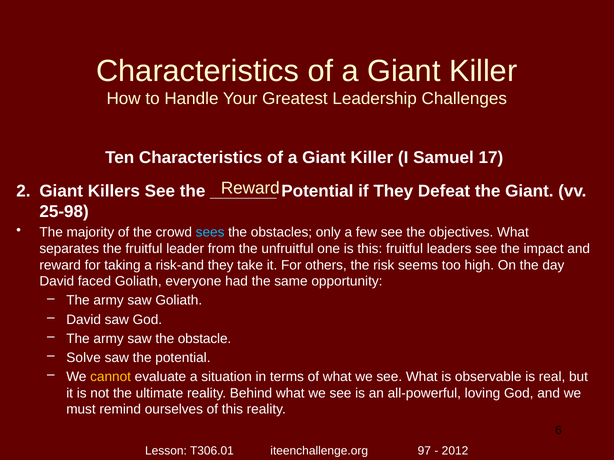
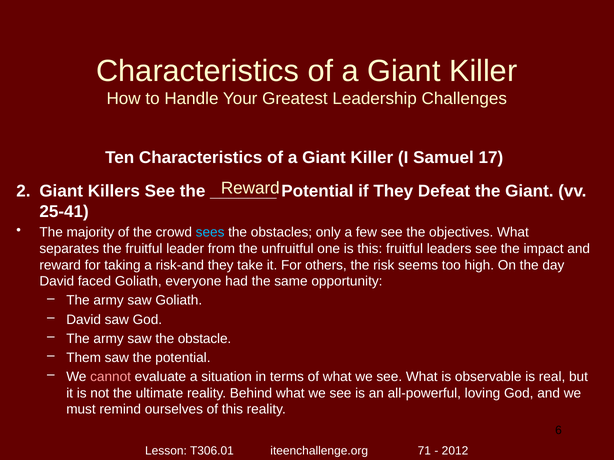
25-98: 25-98 -> 25-41 (64, 212)
Solve: Solve -> Them (84, 358)
cannot colour: yellow -> pink (111, 377)
97: 97 -> 71 (424, 451)
